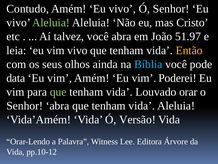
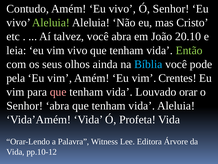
51.97: 51.97 -> 20.10 (188, 36)
Então colour: yellow -> light green (189, 50)
data: data -> pela (16, 78)
Poderei: Poderei -> Crentes (177, 78)
que colour: light green -> pink (58, 92)
Versão: Versão -> Profeta (137, 119)
